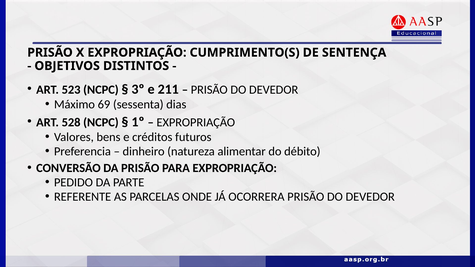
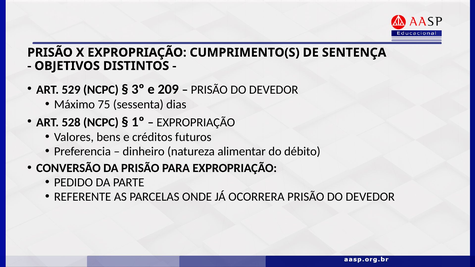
523: 523 -> 529 (71, 90)
211: 211 -> 209 (168, 89)
69: 69 -> 75 (104, 105)
